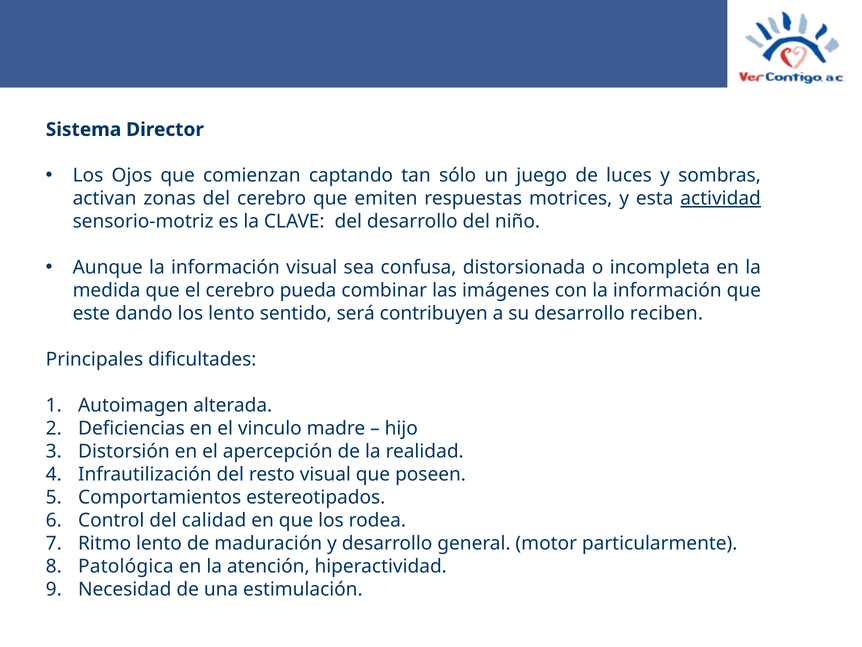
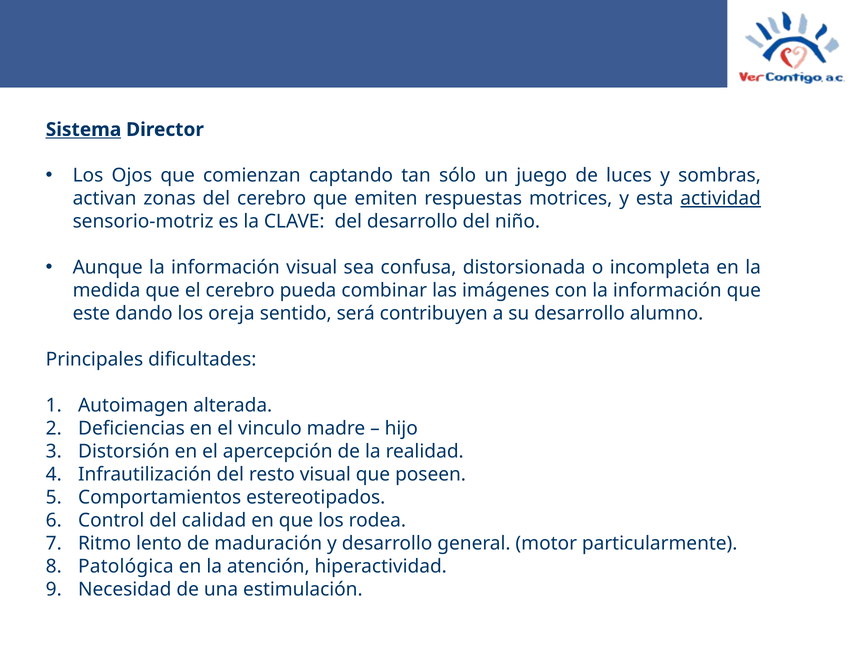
Sistema underline: none -> present (84, 130)
los lento: lento -> oreja (231, 313)
reciben: reciben -> alumno (667, 313)
